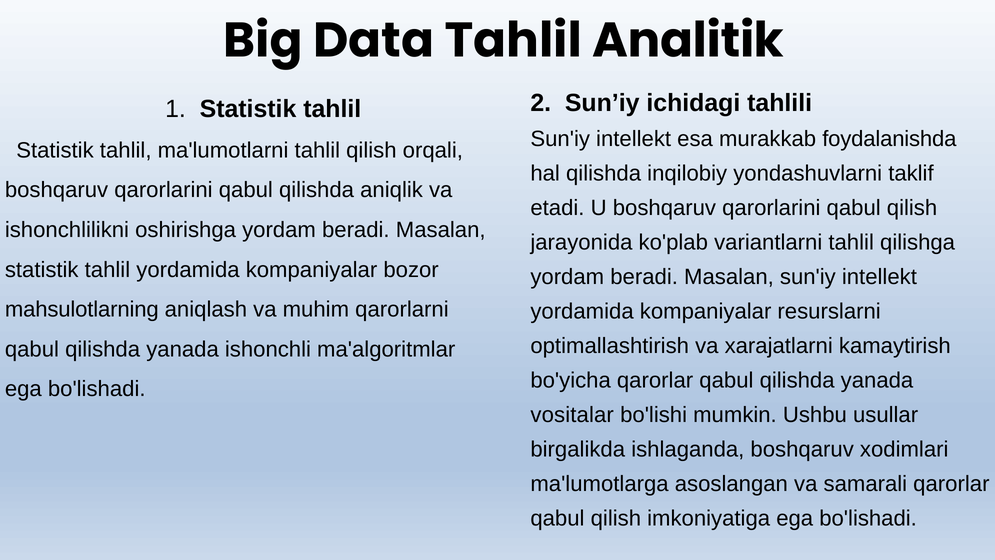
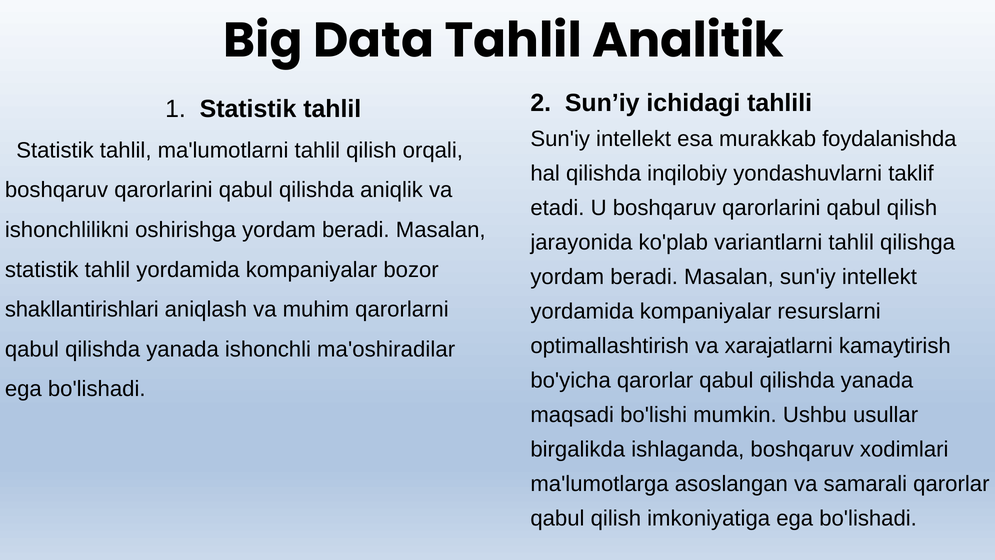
mahsulotlarning: mahsulotlarning -> shakllantirishlari (82, 309)
ma'algoritmlar: ma'algoritmlar -> ma'oshiradilar (386, 349)
vositalar: vositalar -> maqsadi (572, 415)
